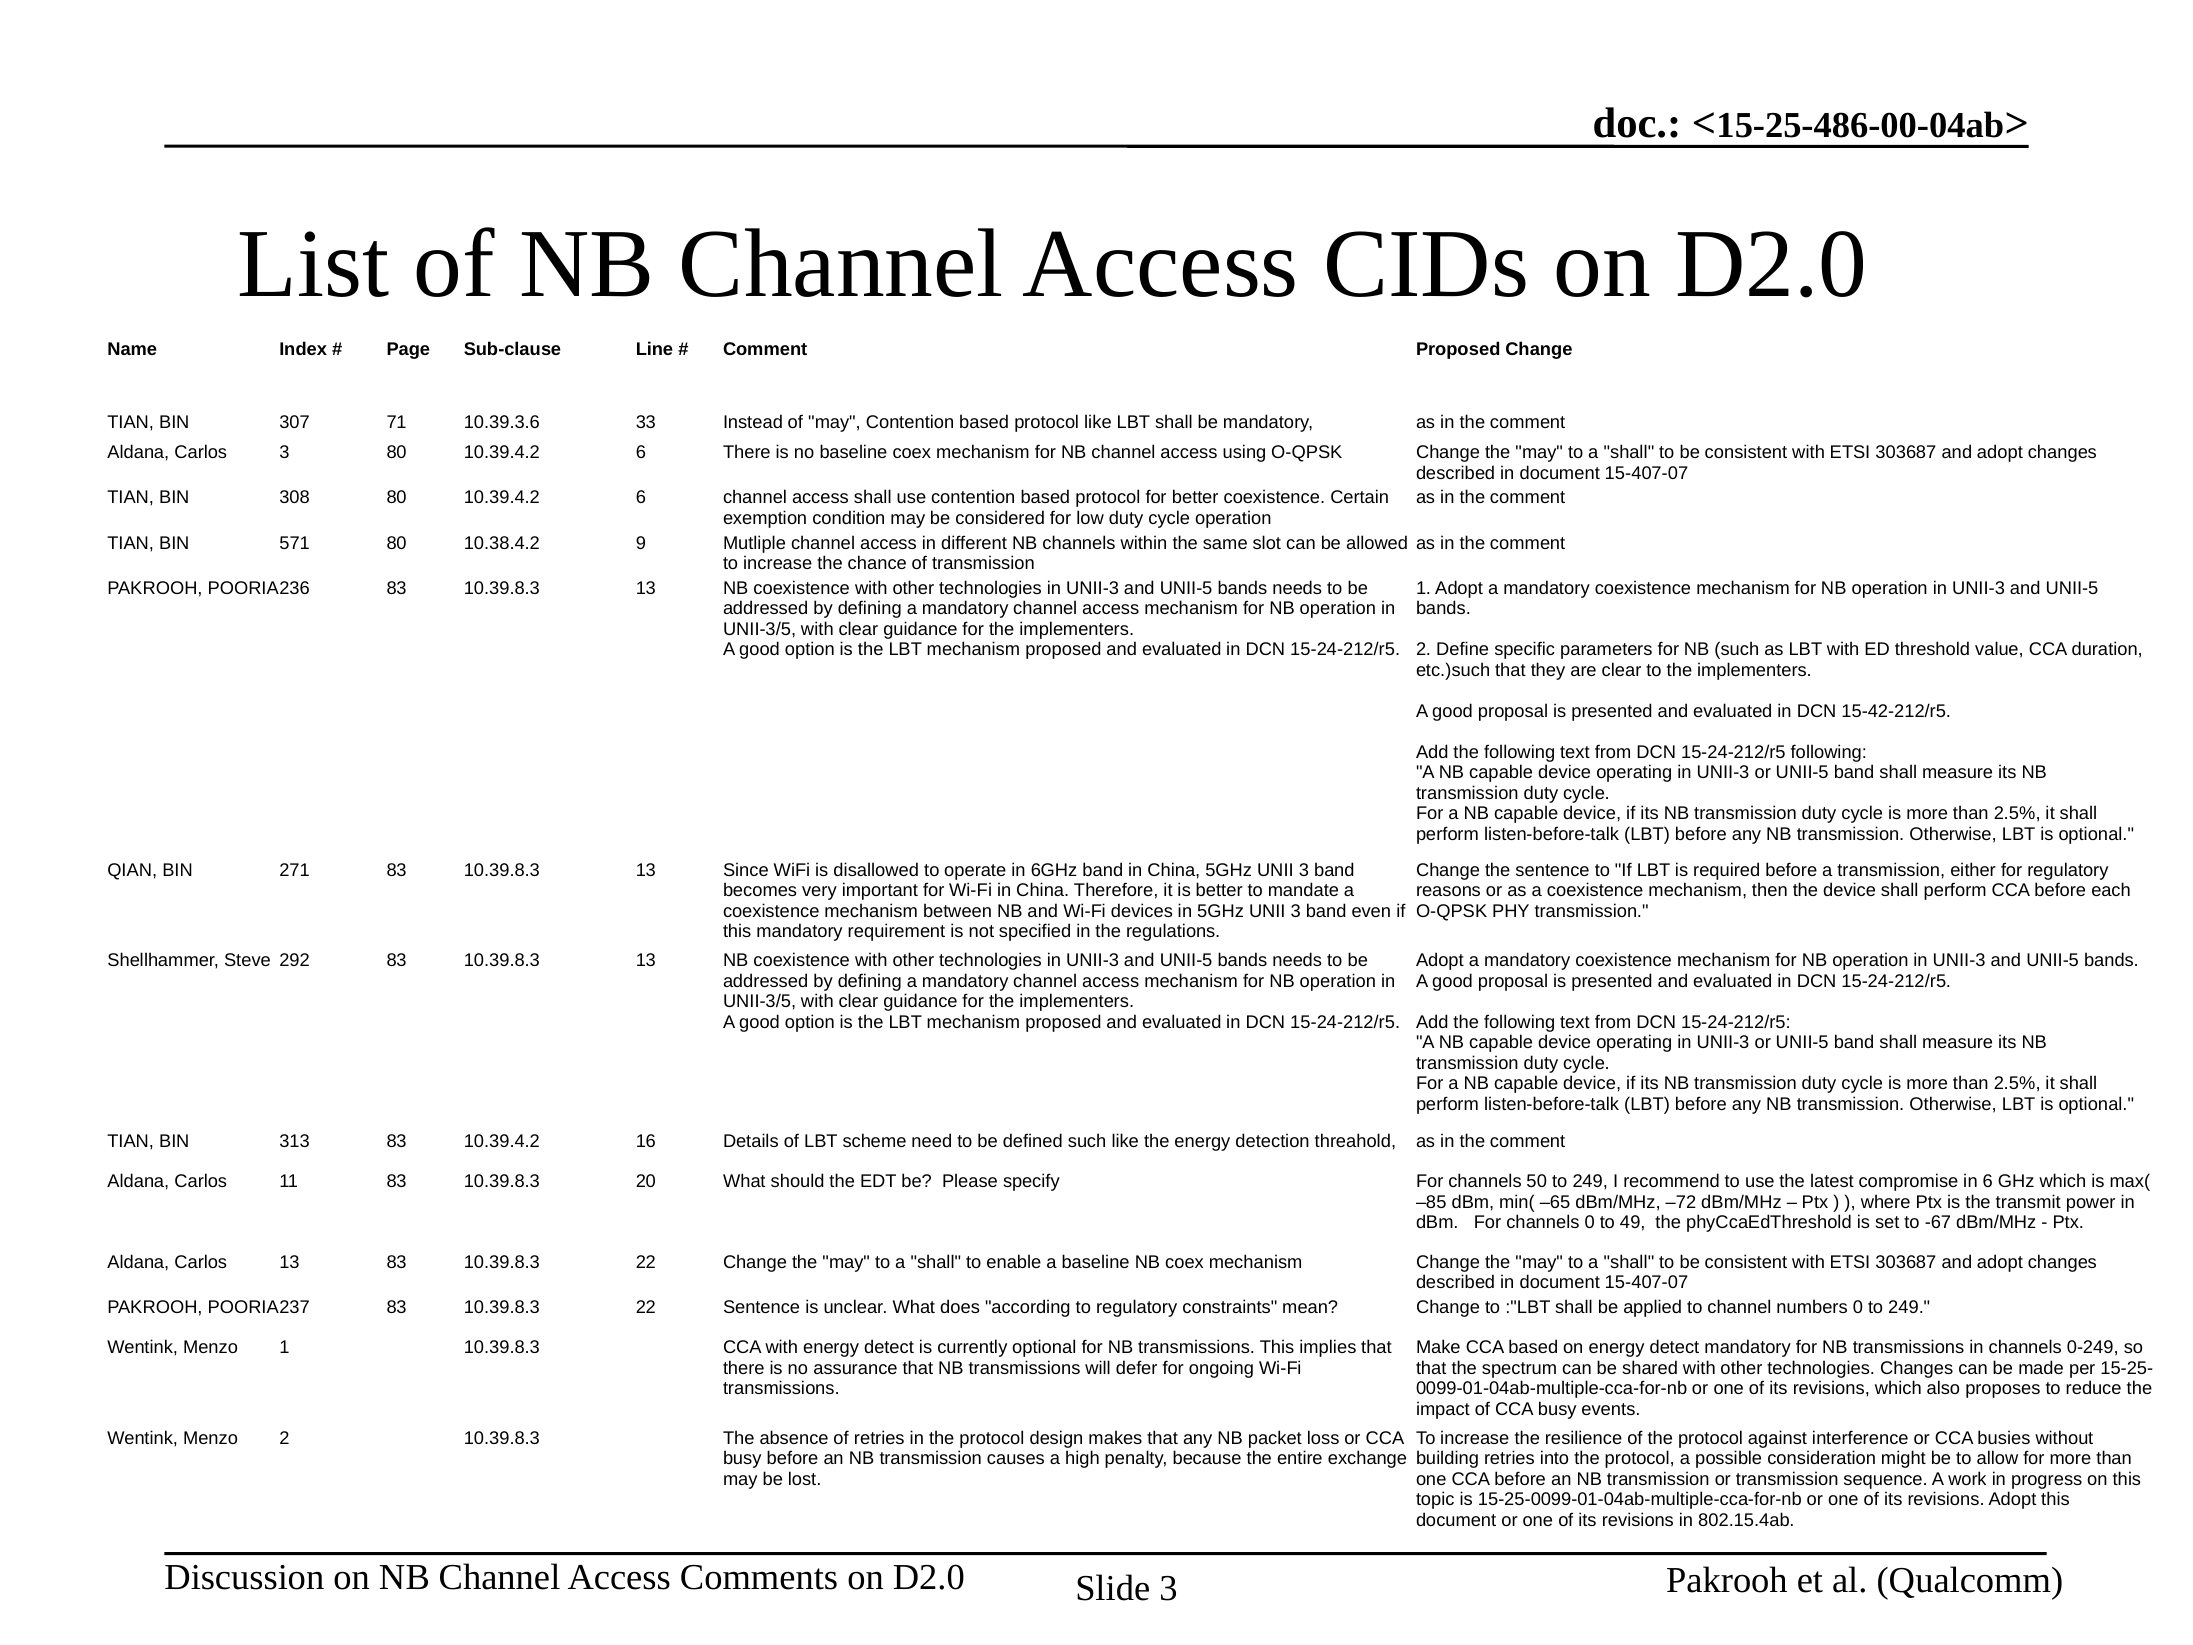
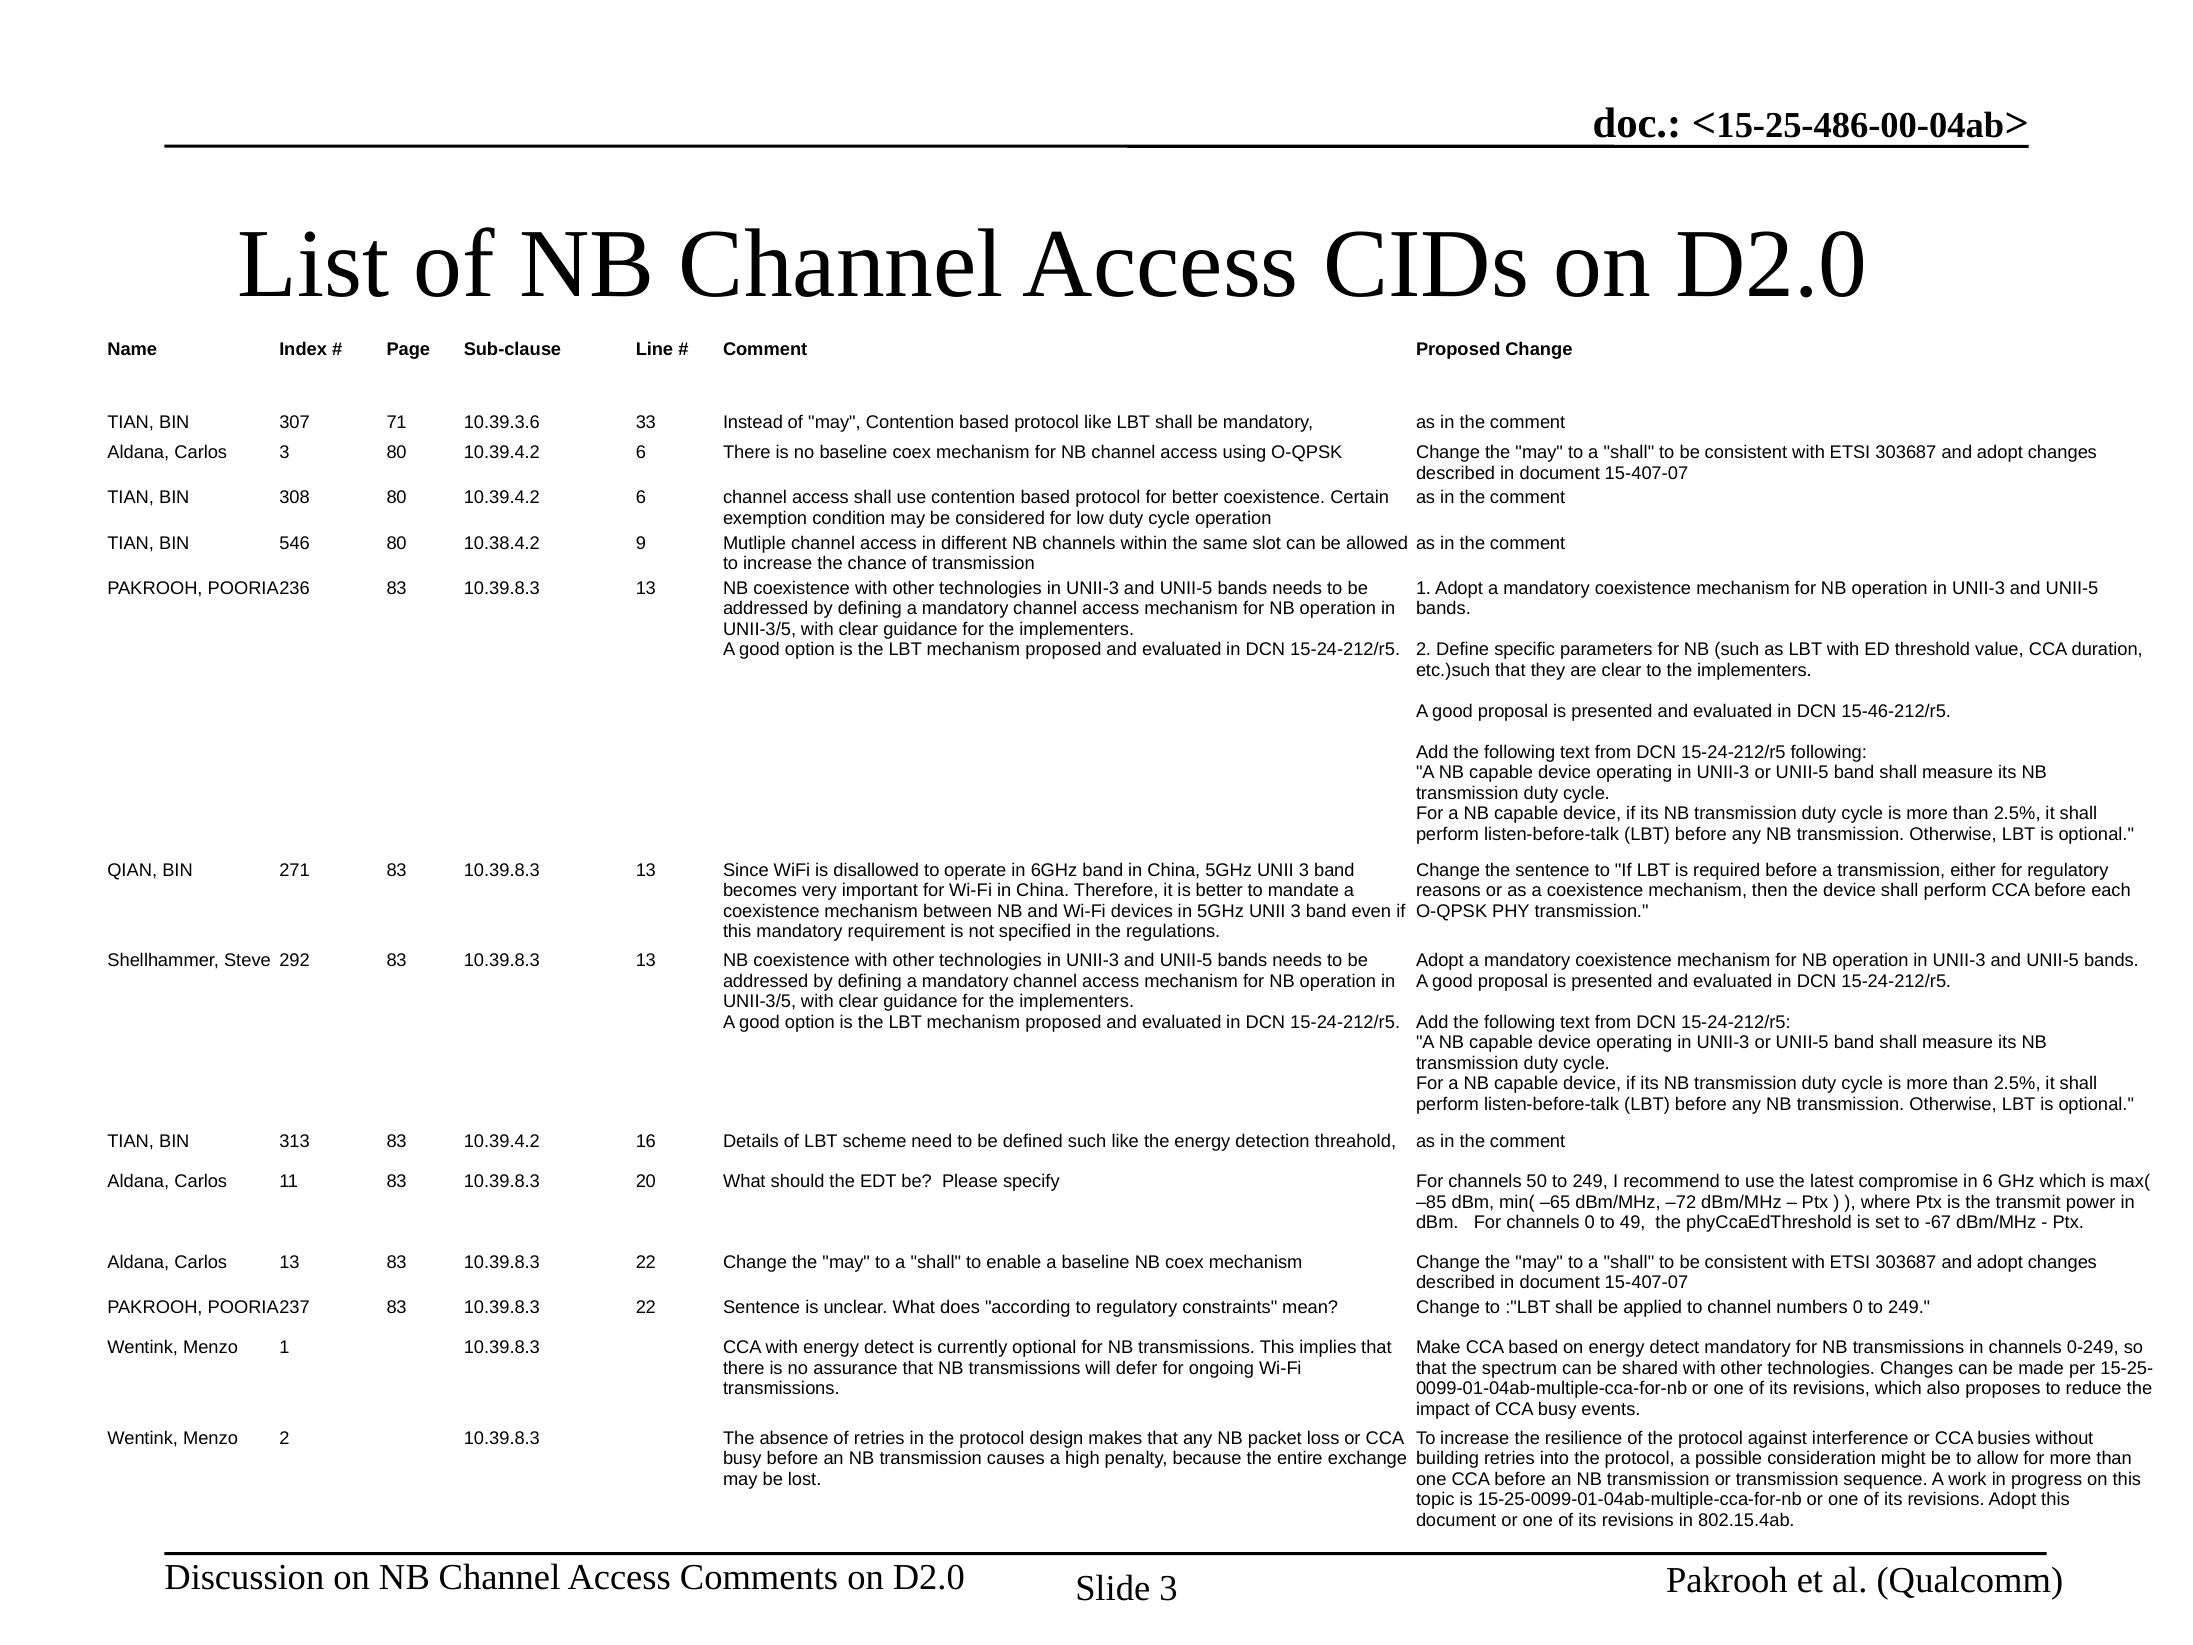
571: 571 -> 546 (295, 543)
15-42-212/r5: 15-42-212/r5 -> 15-46-212/r5 (1896, 711)
